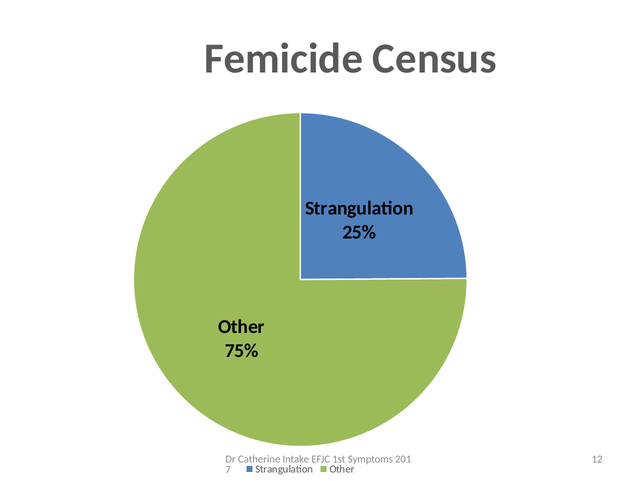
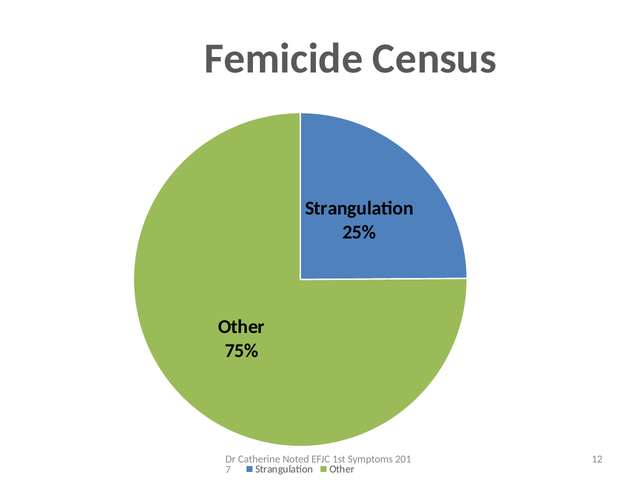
Intake: Intake -> Noted (296, 459)
